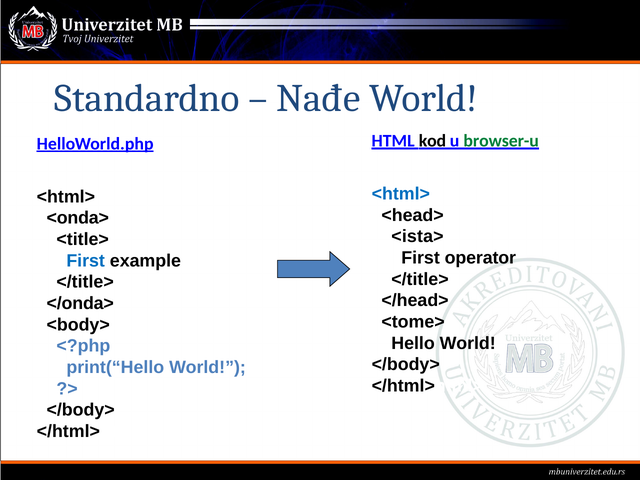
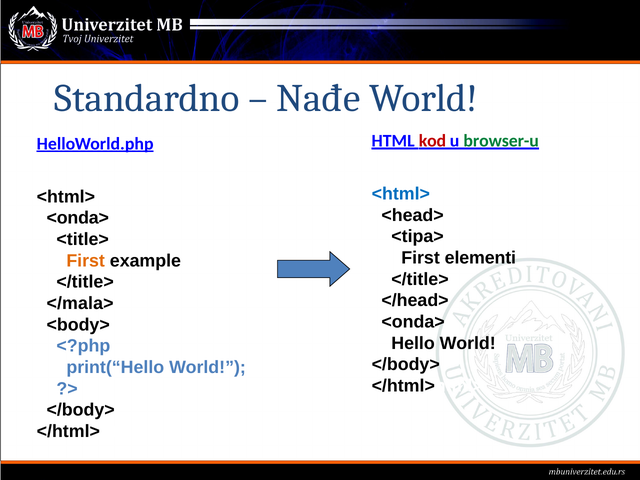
kod colour: black -> red (432, 141)
<ista>: <ista> -> <tipa> (418, 237)
operator: operator -> elementi (480, 258)
First colour: blue -> orange (86, 261)
</onda>: </onda> -> </mala> (80, 303)
<tome>: <tome> -> <onda> (413, 322)
